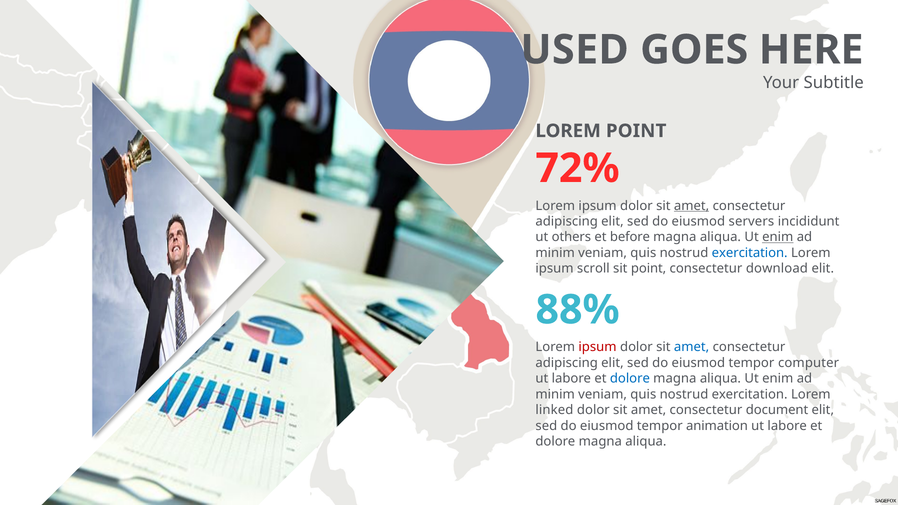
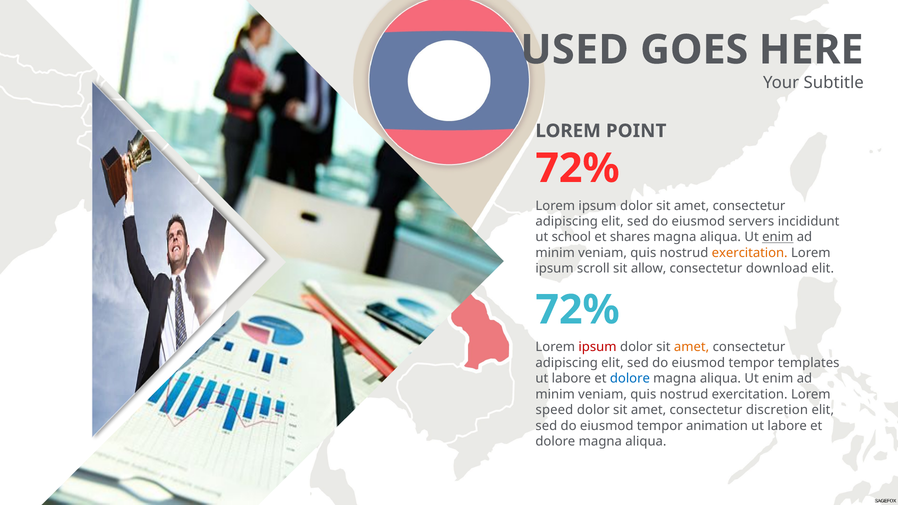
amet underline: present -> none (692, 206)
others: others -> school (571, 237)
before: before -> shares (630, 237)
exercitation colour: blue -> orange (750, 253)
sit point: point -> allow (649, 269)
88%: 88% -> 72% (578, 310)
amet colour: blue -> orange (692, 347)
computer: computer -> templates (809, 363)
linked: linked -> speed (554, 410)
document: document -> discretion (777, 410)
